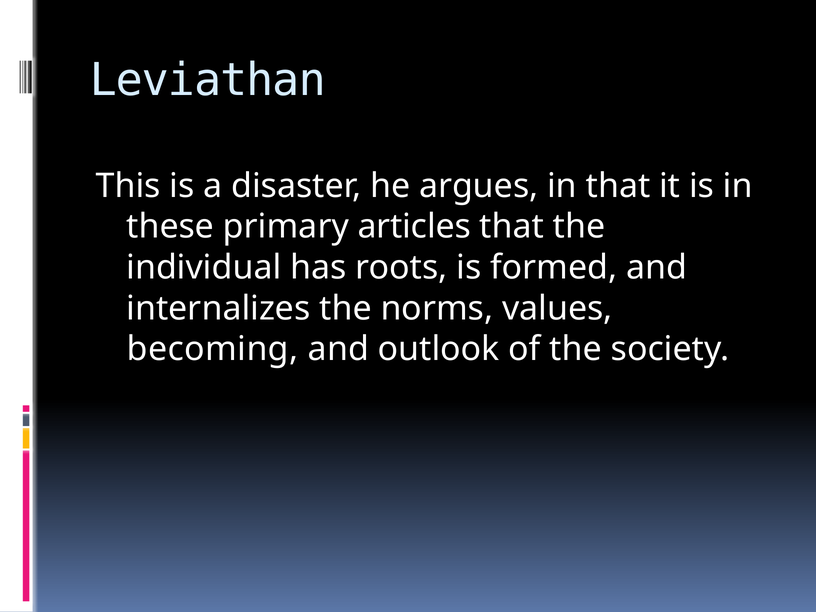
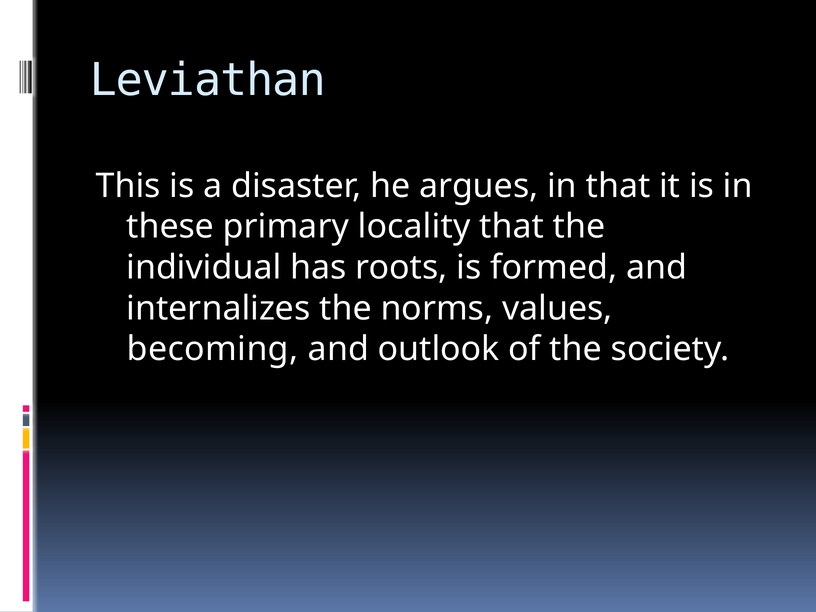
articles: articles -> locality (414, 227)
